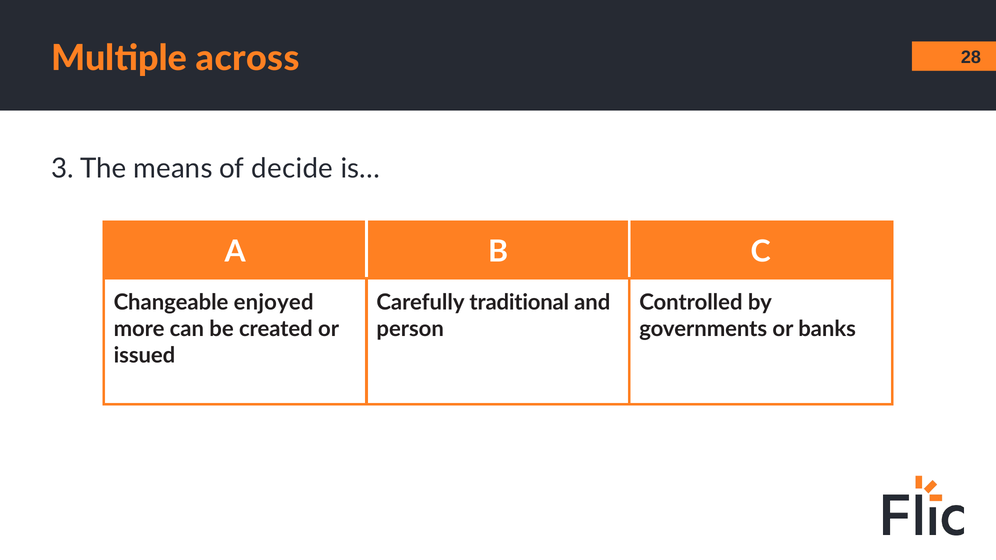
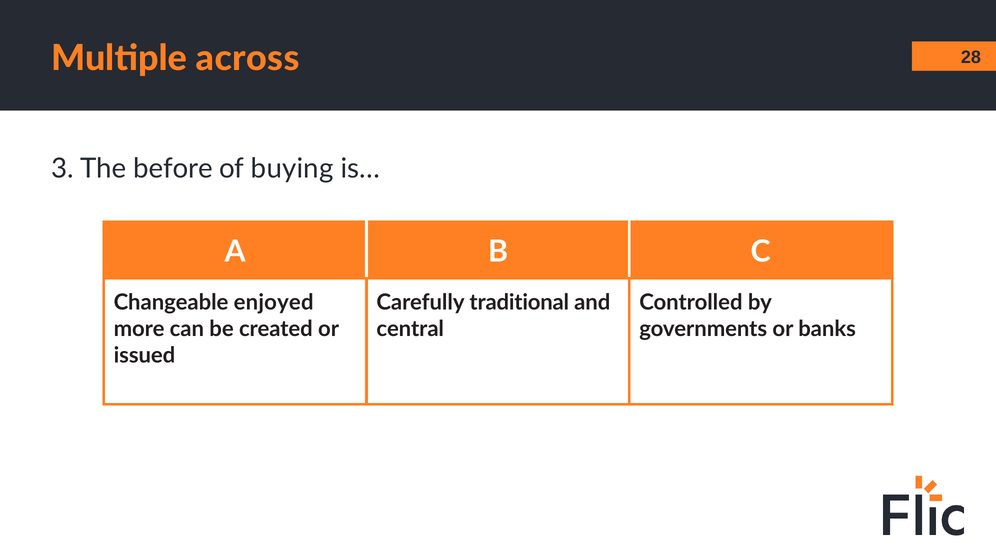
means: means -> before (173, 169)
decide: decide -> buying (292, 169)
person: person -> central (410, 329)
